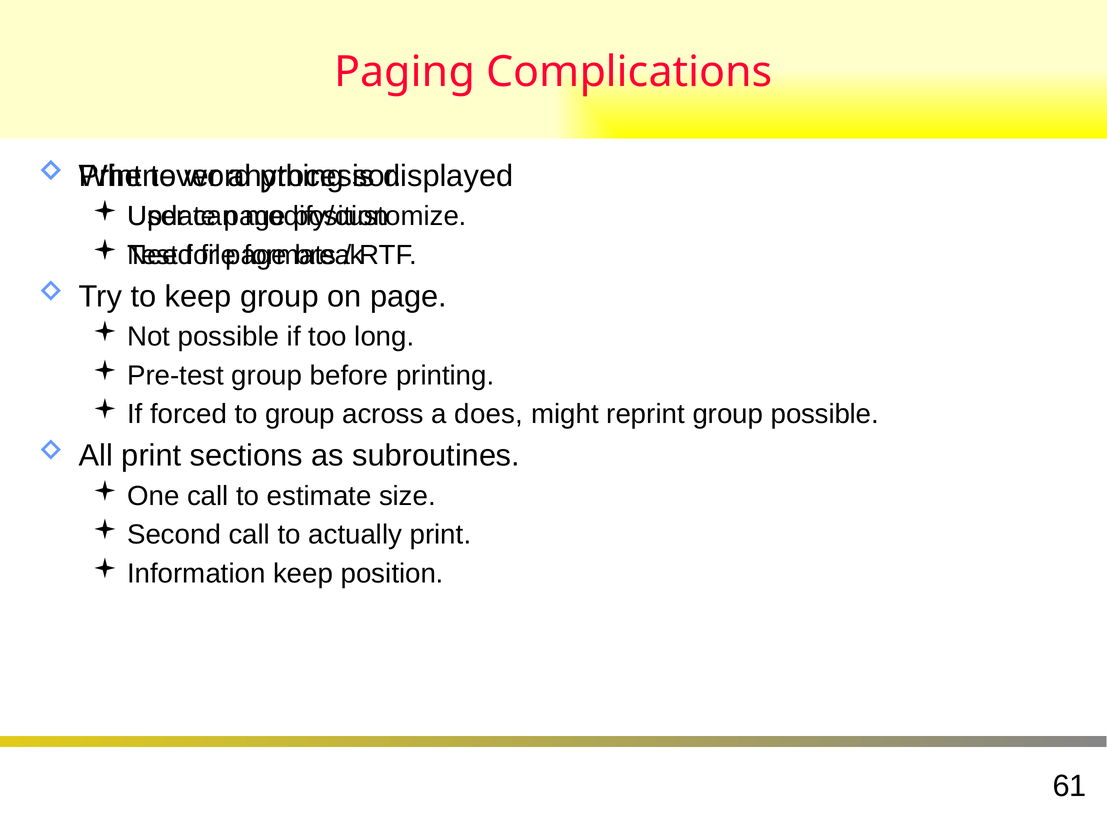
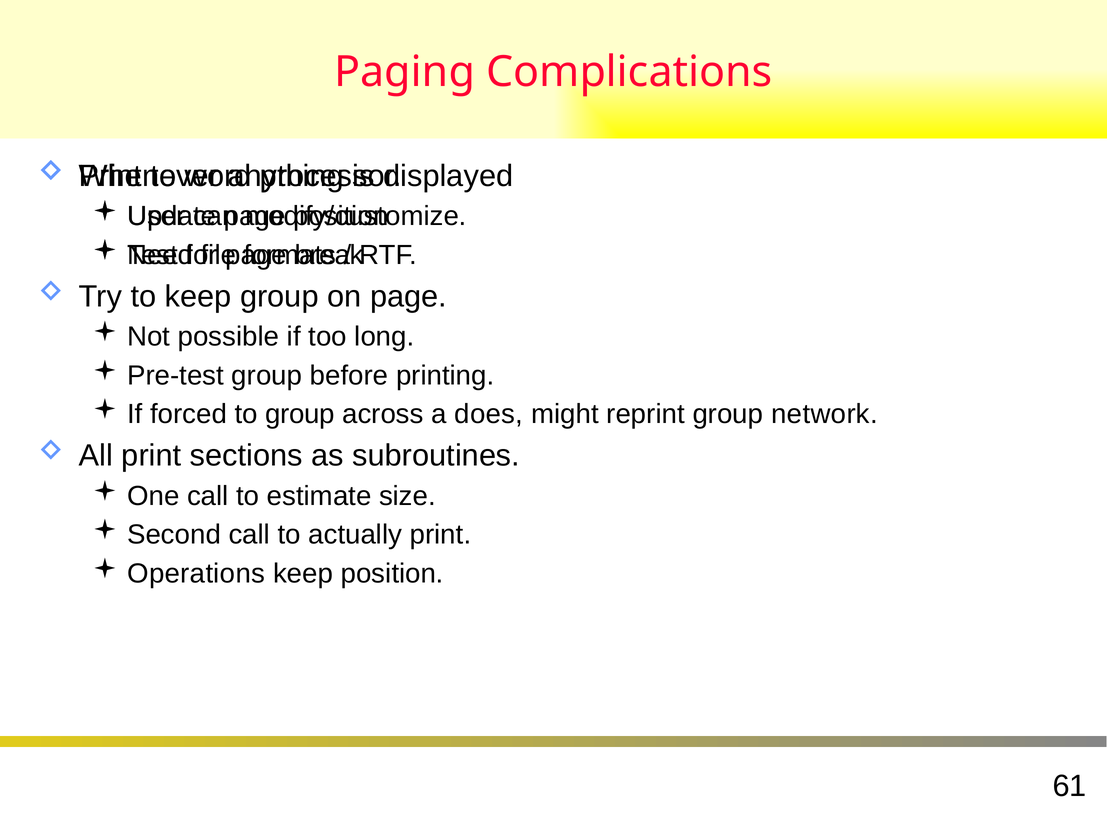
group possible: possible -> network (825, 414)
Information: Information -> Operations (196, 574)
